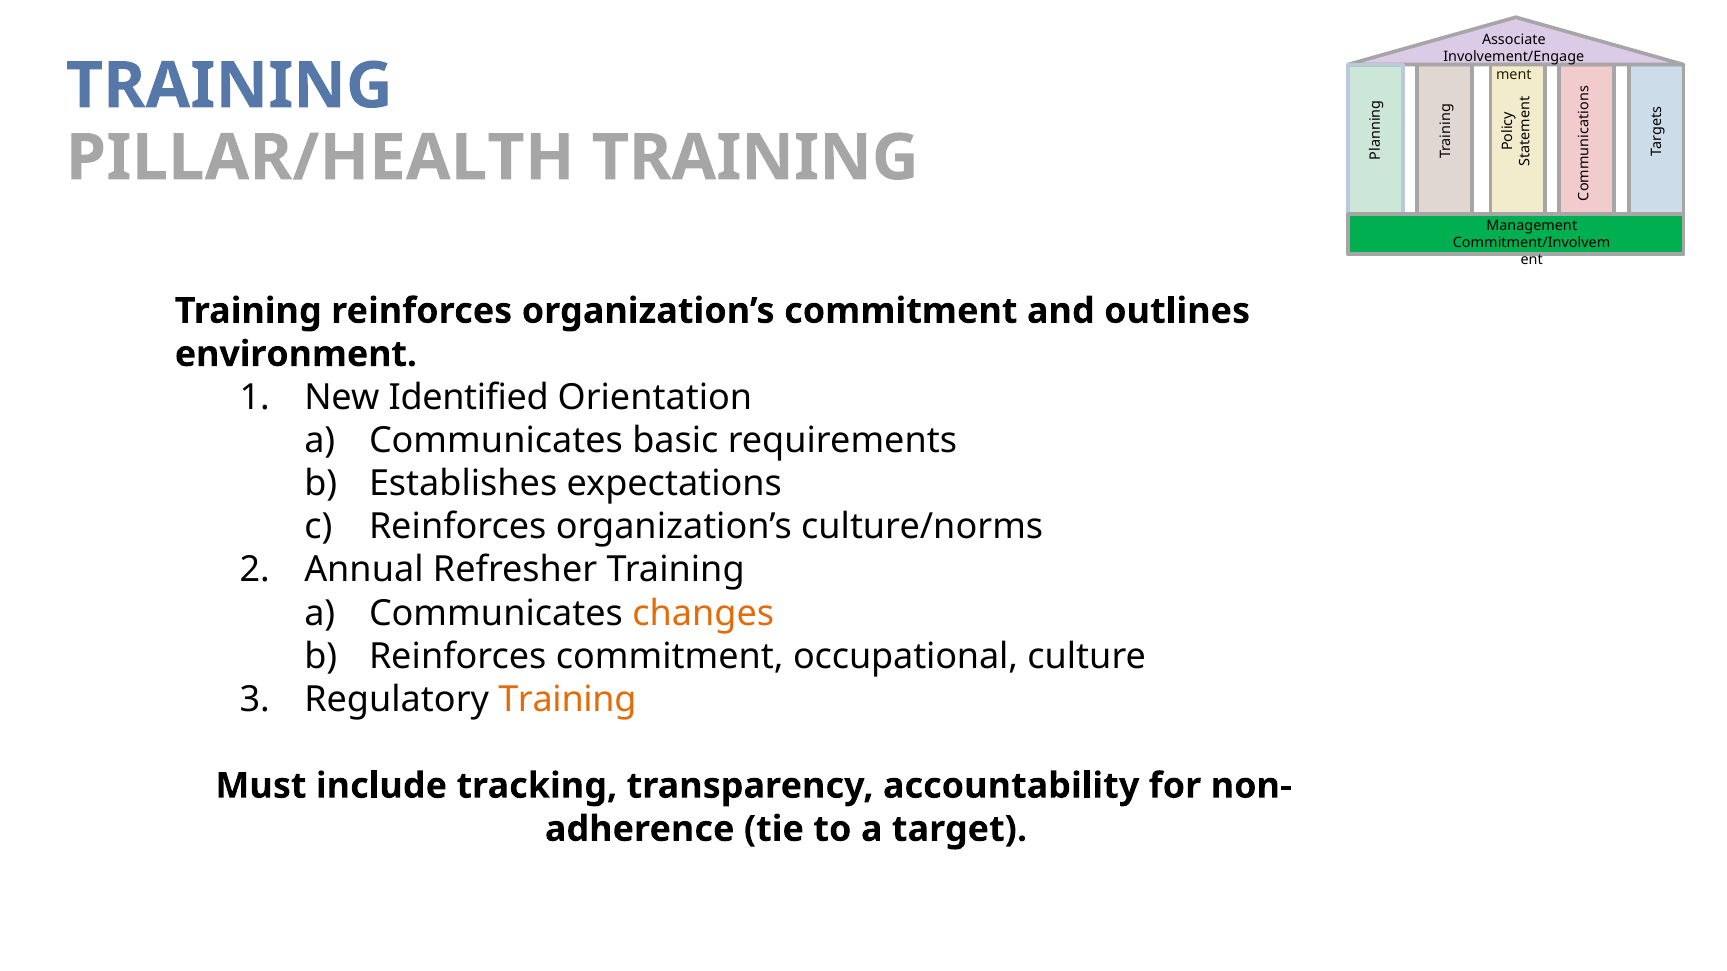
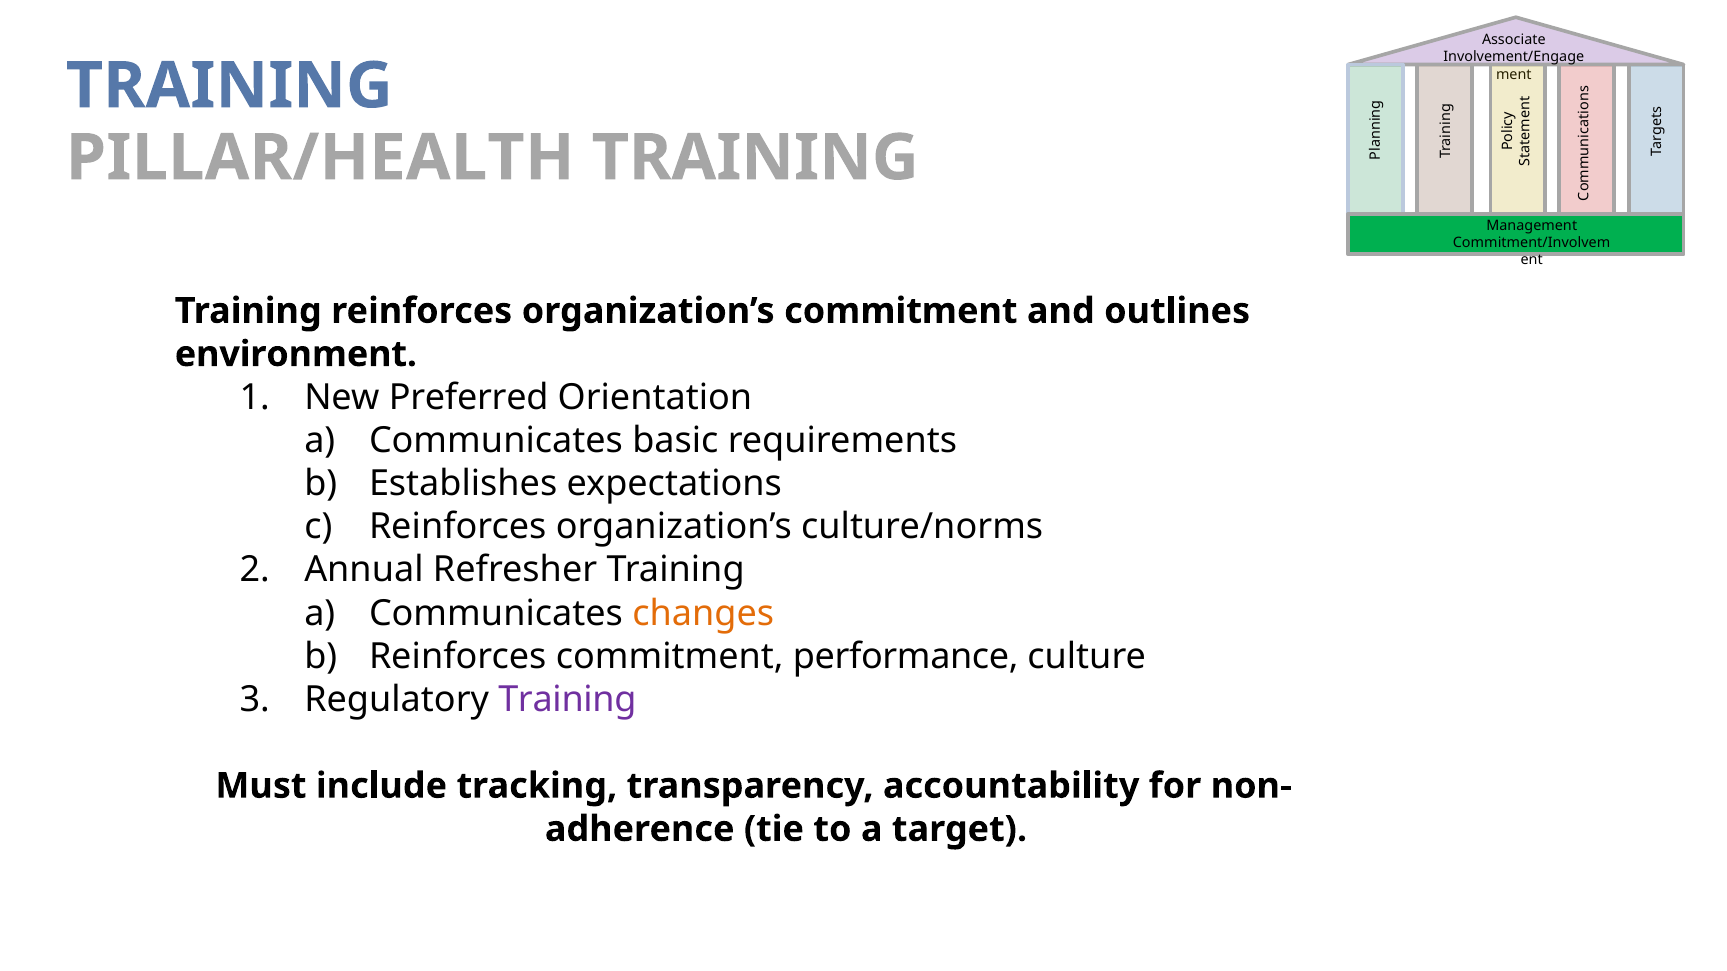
Identified: Identified -> Preferred (469, 397)
occupational: occupational -> performance (906, 656)
Training colour: orange -> purple (567, 700)
